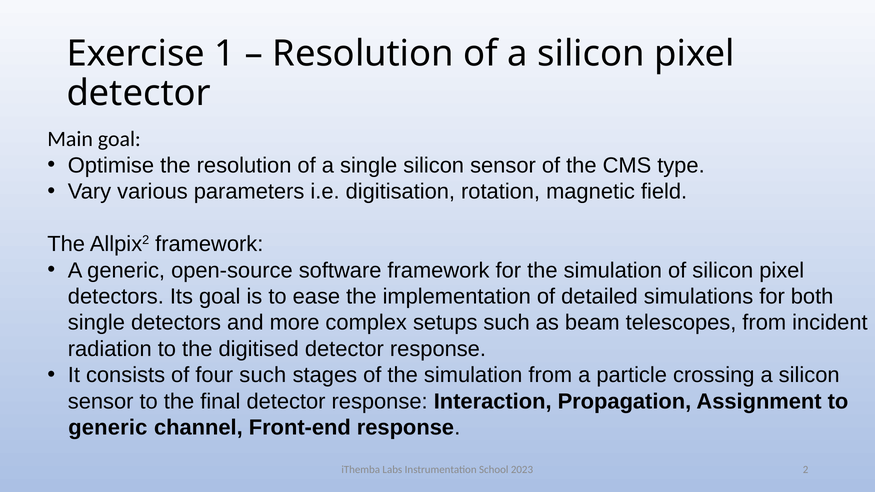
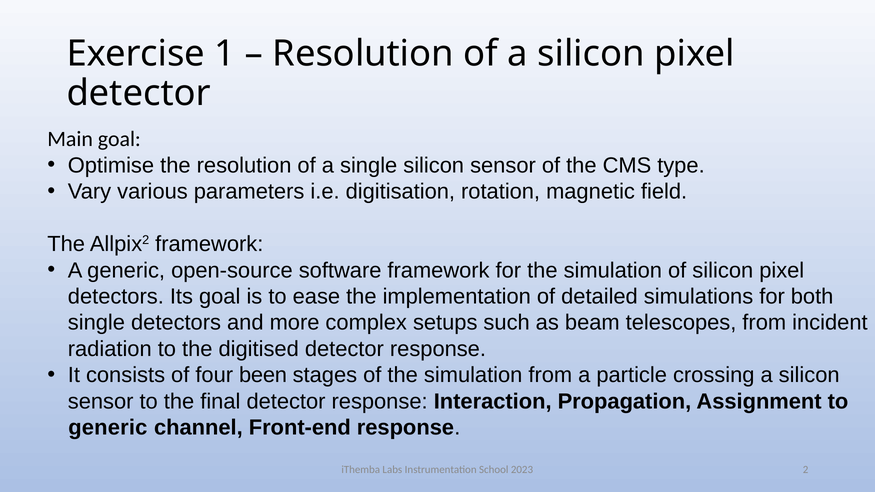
four such: such -> been (263, 375)
